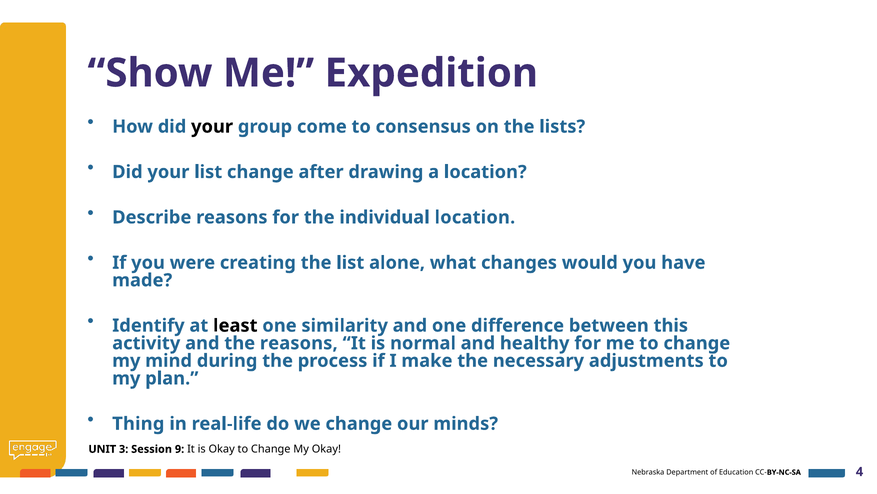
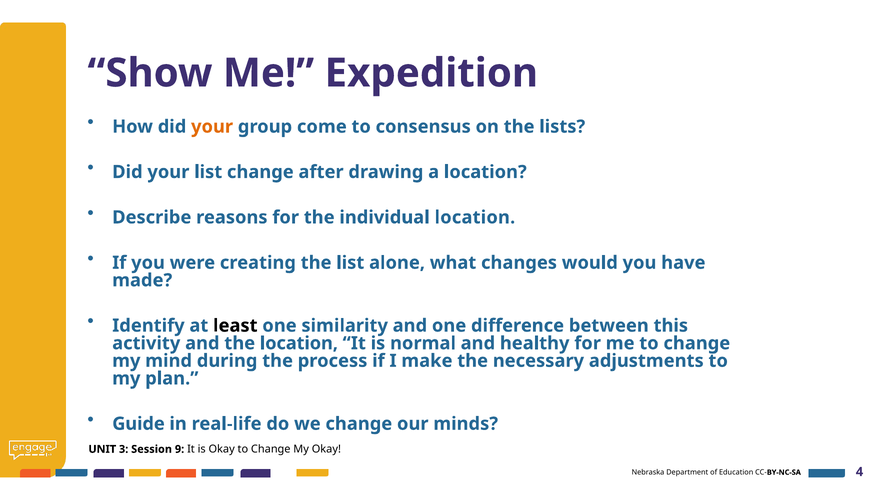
your colour: black -> orange (212, 127)
the reasons: reasons -> location (299, 343)
Thing: Thing -> Guide (138, 424)
